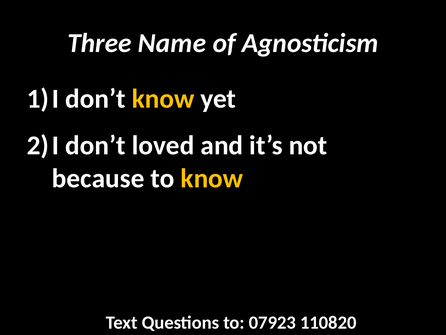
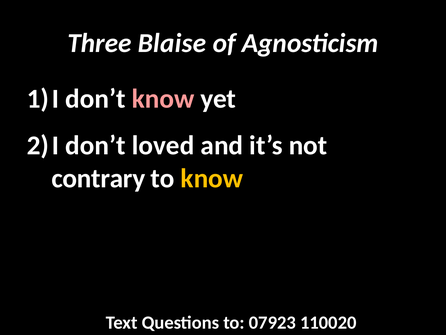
Name: Name -> Blaise (172, 43)
know colour: yellow -> pink (163, 99)
because: because -> contrary (98, 178)
110820: 110820 -> 110020 (328, 322)
